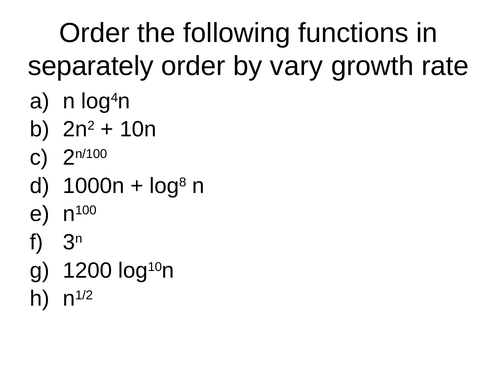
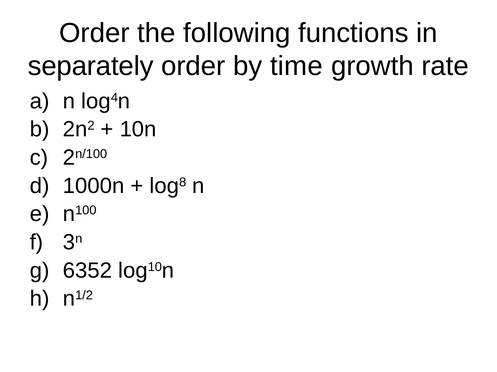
vary: vary -> time (296, 66)
1200: 1200 -> 6352 (88, 271)
